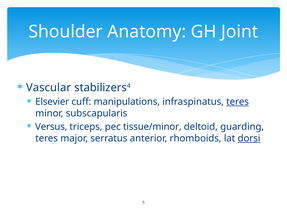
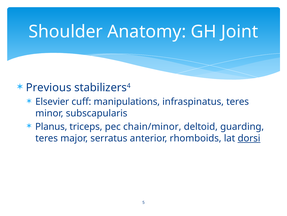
Vascular: Vascular -> Previous (49, 87)
teres underline: present -> none (238, 101)
Versus: Versus -> Planus (51, 126)
tissue/minor: tissue/minor -> chain/minor (152, 126)
